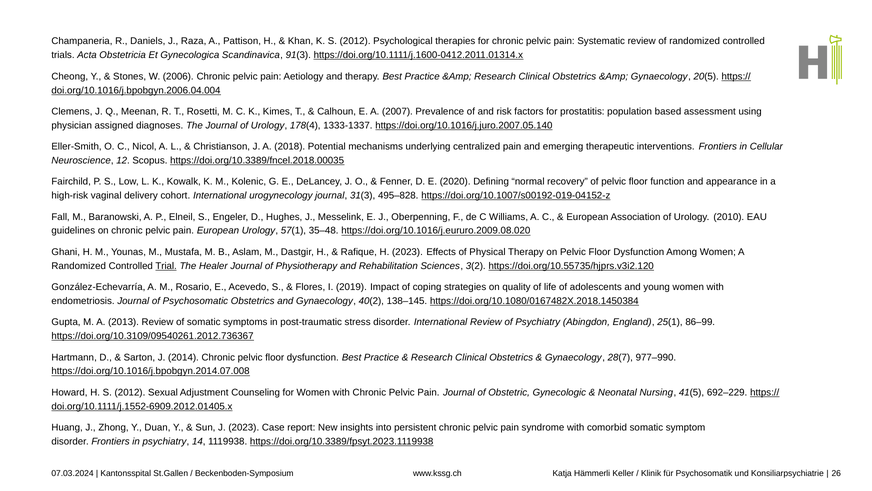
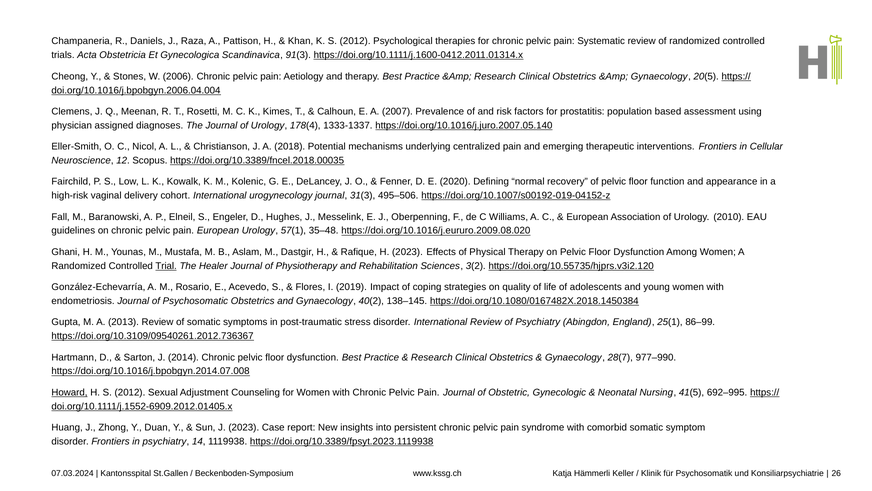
495–828: 495–828 -> 495–506 (398, 195)
Howard underline: none -> present (69, 392)
692–229: 692–229 -> 692–995 (727, 392)
